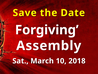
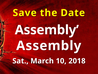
Forgiving: Forgiving -> Assembly (47, 30)
